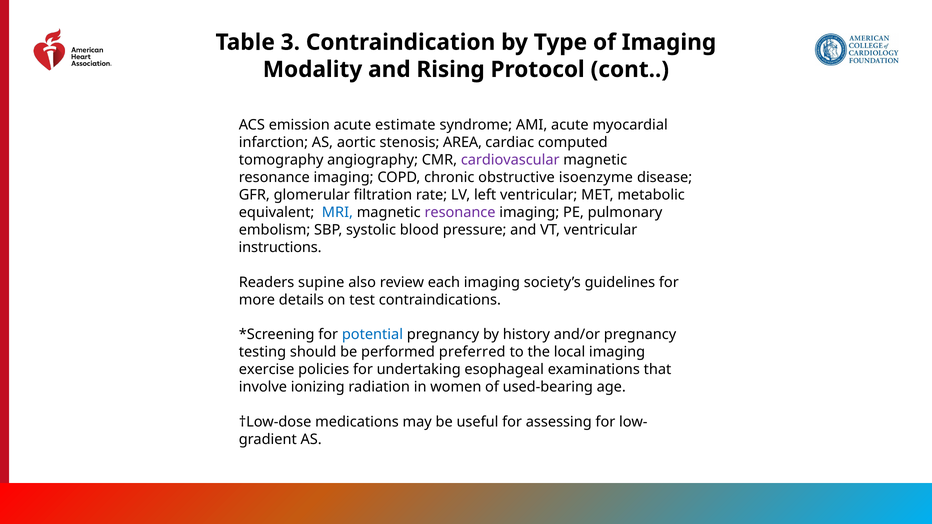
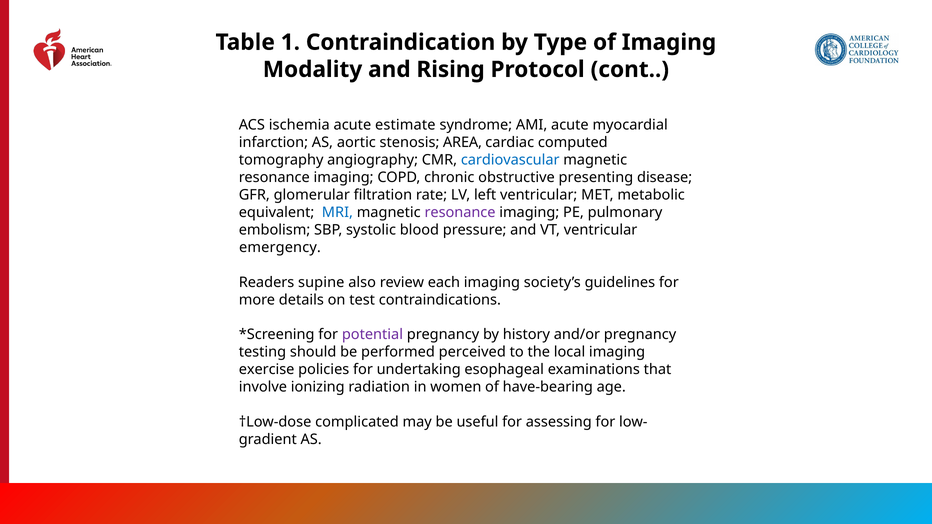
3: 3 -> 1 (290, 42)
emission: emission -> ischemia (299, 125)
cardiovascular colour: purple -> blue (510, 160)
isoenzyme: isoenzyme -> presenting (596, 178)
instructions: instructions -> emergency (280, 247)
potential colour: blue -> purple (372, 335)
preferred: preferred -> perceived (472, 352)
used-bearing: used-bearing -> have-bearing (548, 387)
medications: medications -> complicated (357, 422)
